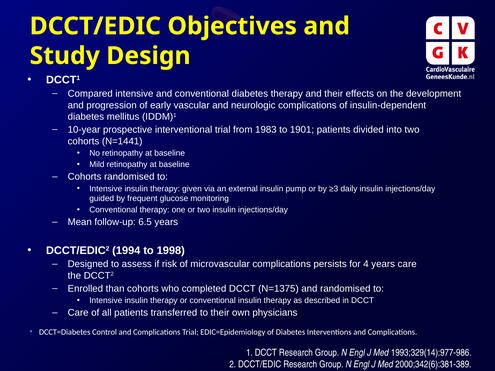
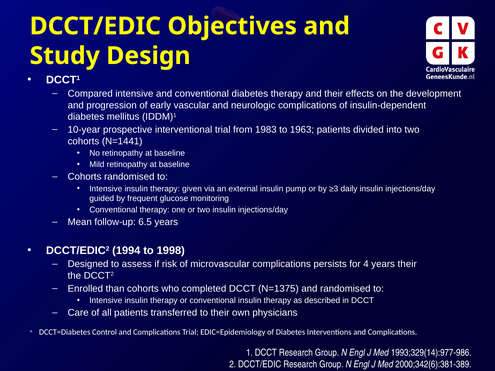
1901: 1901 -> 1963 (302, 130)
years care: care -> their (407, 264)
